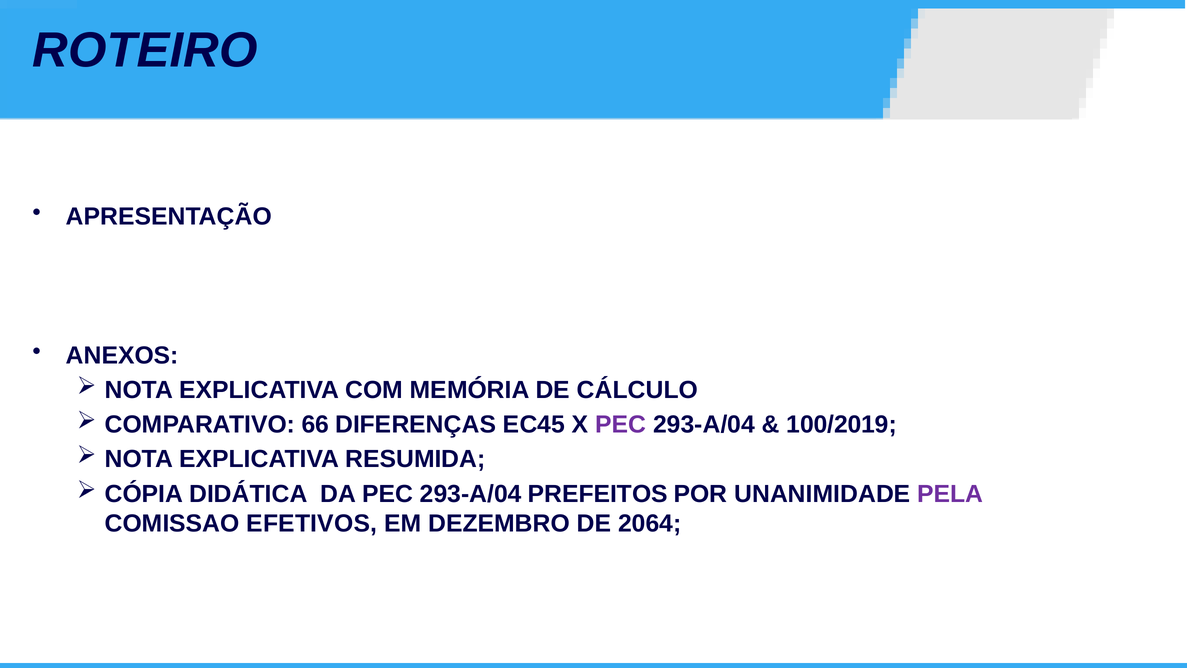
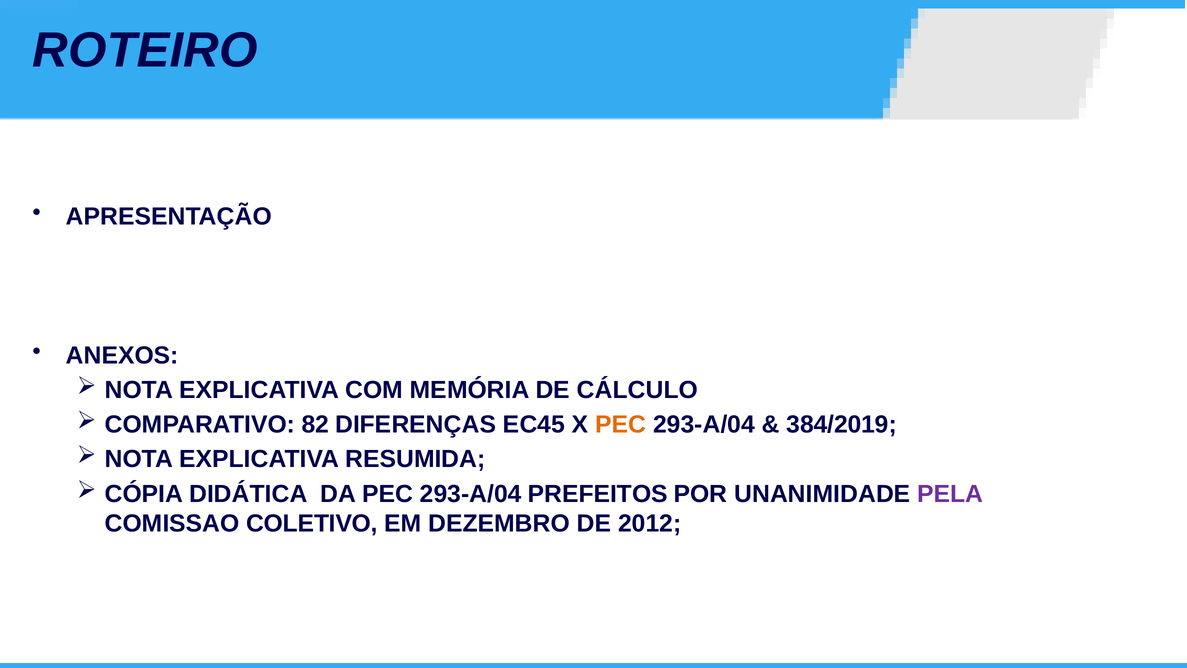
66: 66 -> 82 (315, 424)
PEC colour: purple -> orange (621, 424)
100/2019: 100/2019 -> 384/2019 (842, 424)
EFETIVOS: EFETIVOS -> COLETIVO (312, 523)
2064: 2064 -> 2012 (650, 523)
